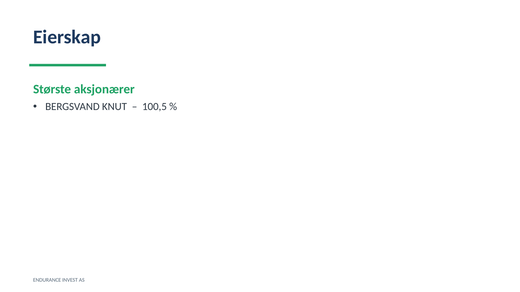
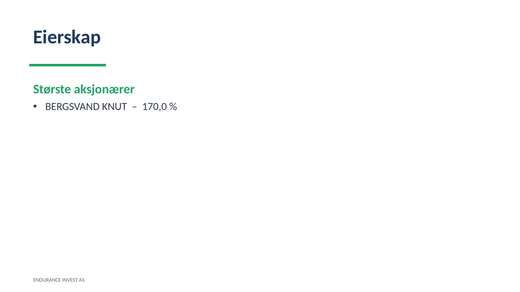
100,5: 100,5 -> 170,0 (155, 107)
